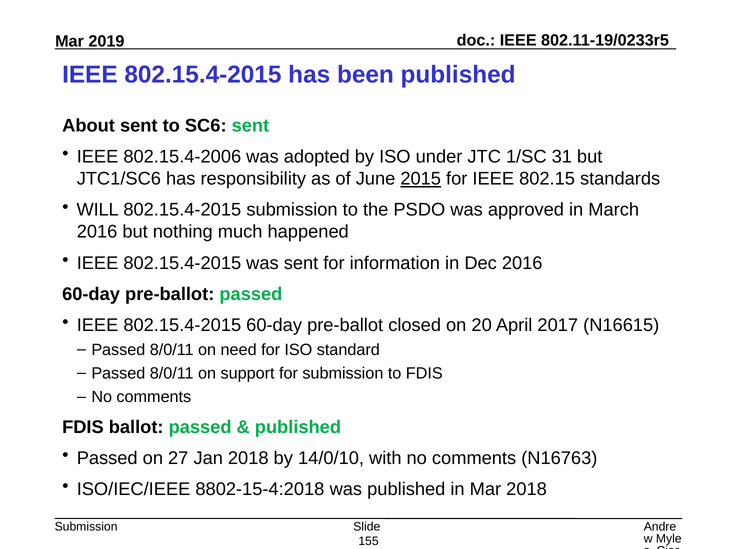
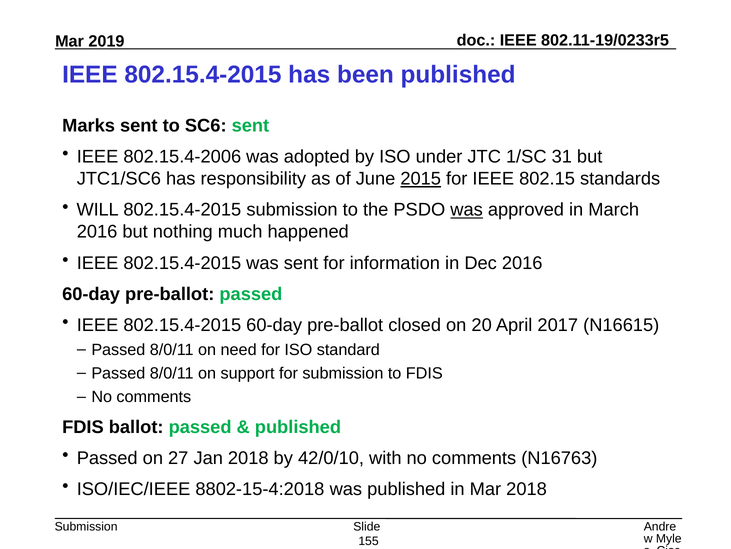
About: About -> Marks (89, 126)
was underline: none -> present (467, 210)
14/0/10: 14/0/10 -> 42/0/10 (331, 458)
